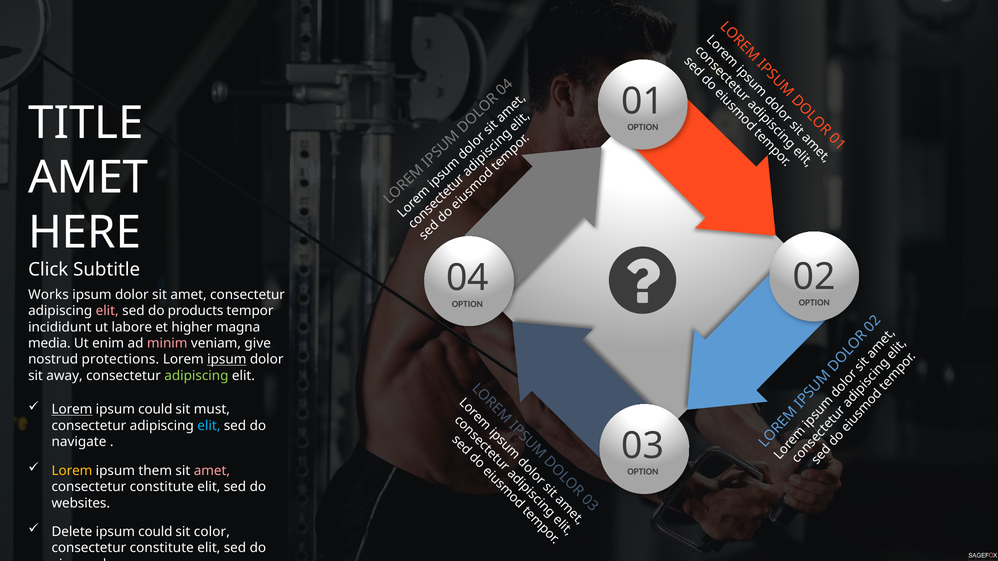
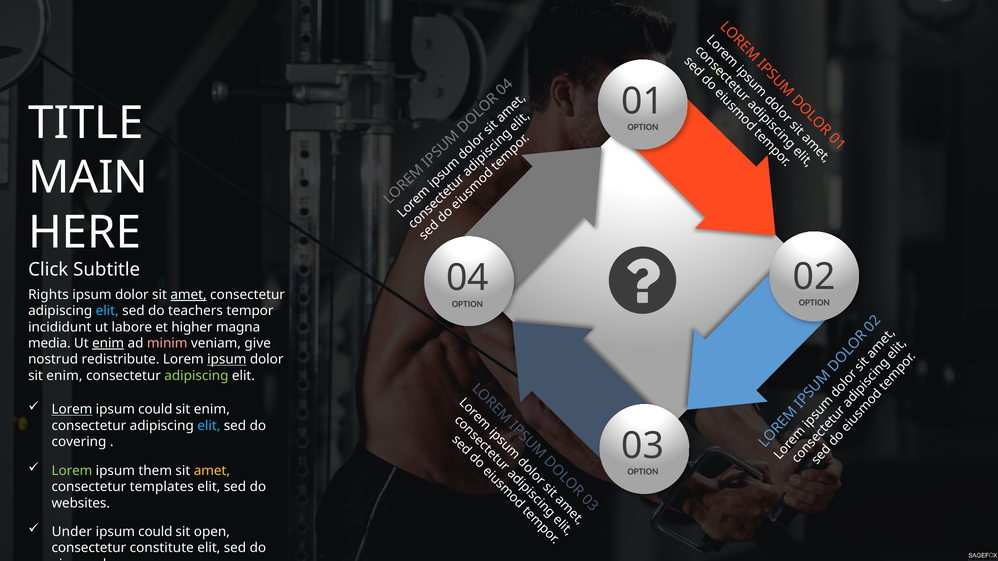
AMET: AMET -> MAIN (88, 178)
Works: Works -> Rights (48, 295)
amet underline: none -> present (189, 295)
elit colour: pink -> light blue (107, 311)
products: products -> teachers (195, 311)
enim underline: none -> present (108, 344)
protections: protections -> redistribute (120, 360)
away: away -> enim (64, 376)
must: must -> enim (212, 410)
navigate: navigate -> covering (79, 442)
Lorem colour: yellow -> light green (72, 471)
amet colour: pink -> yellow (212, 471)
constitute: constitute -> templates (162, 487)
Delete: Delete -> Under (72, 532)
color: color -> open (212, 532)
